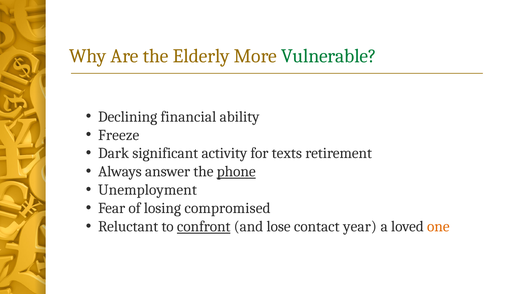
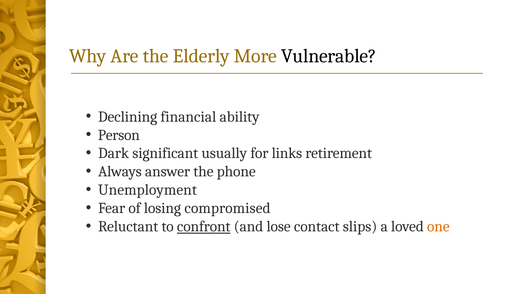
Vulnerable colour: green -> black (329, 56)
Freeze: Freeze -> Person (119, 135)
activity: activity -> usually (224, 153)
texts: texts -> links (287, 153)
phone underline: present -> none (236, 171)
year: year -> slips (360, 226)
